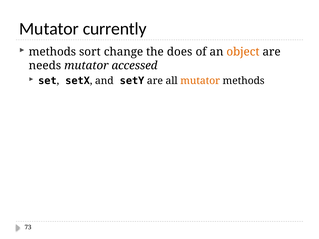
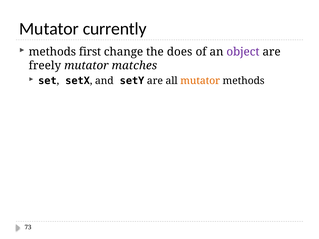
sort: sort -> first (90, 52)
object colour: orange -> purple (243, 52)
needs: needs -> freely (45, 66)
accessed: accessed -> matches (134, 66)
